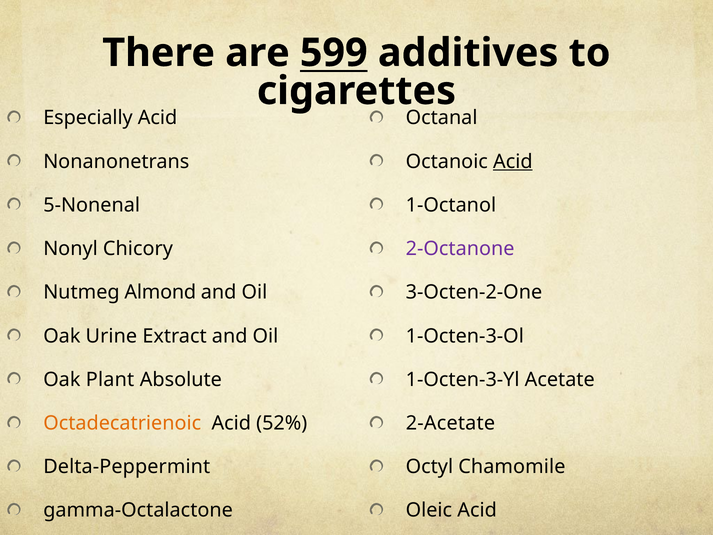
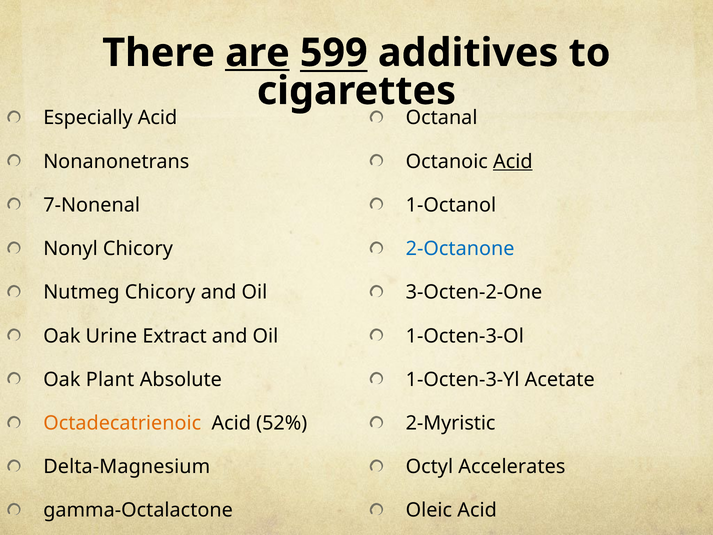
are underline: none -> present (257, 53)
5-Nonenal: 5-Nonenal -> 7-Nonenal (92, 205)
2-Octanone colour: purple -> blue (460, 249)
Nutmeg Almond: Almond -> Chicory (160, 292)
2-Acetate: 2-Acetate -> 2-Myristic (451, 423)
Delta-Peppermint: Delta-Peppermint -> Delta-Magnesium (127, 467)
Chamomile: Chamomile -> Accelerates (512, 467)
